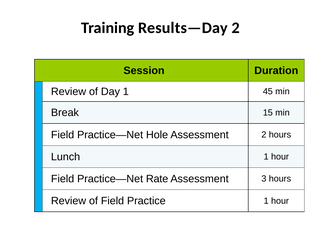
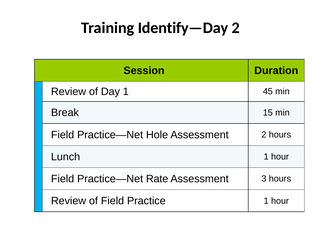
Results—Day: Results—Day -> Identify—Day (183, 28)
